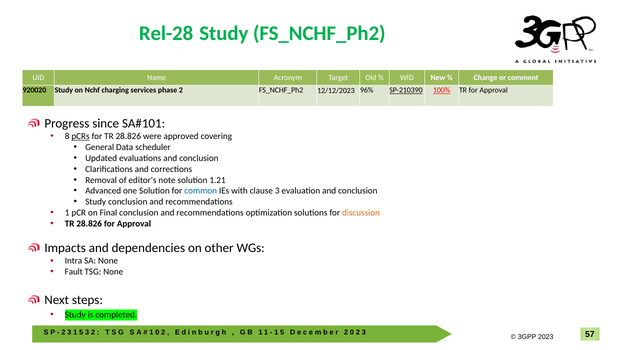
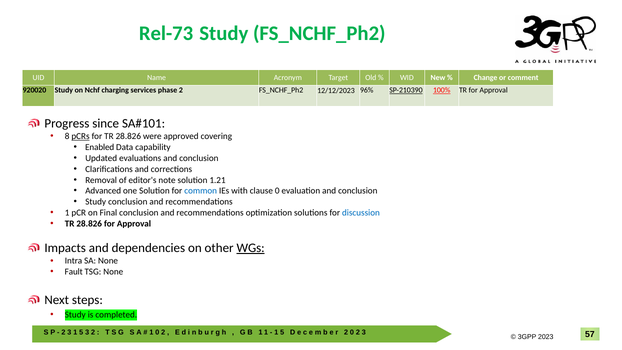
Rel-28: Rel-28 -> Rel-73 (166, 33)
General: General -> Enabled (100, 147)
scheduler: scheduler -> capability (153, 147)
clause 3: 3 -> 0 (277, 191)
discussion colour: orange -> blue (361, 213)
WGs underline: none -> present (251, 248)
